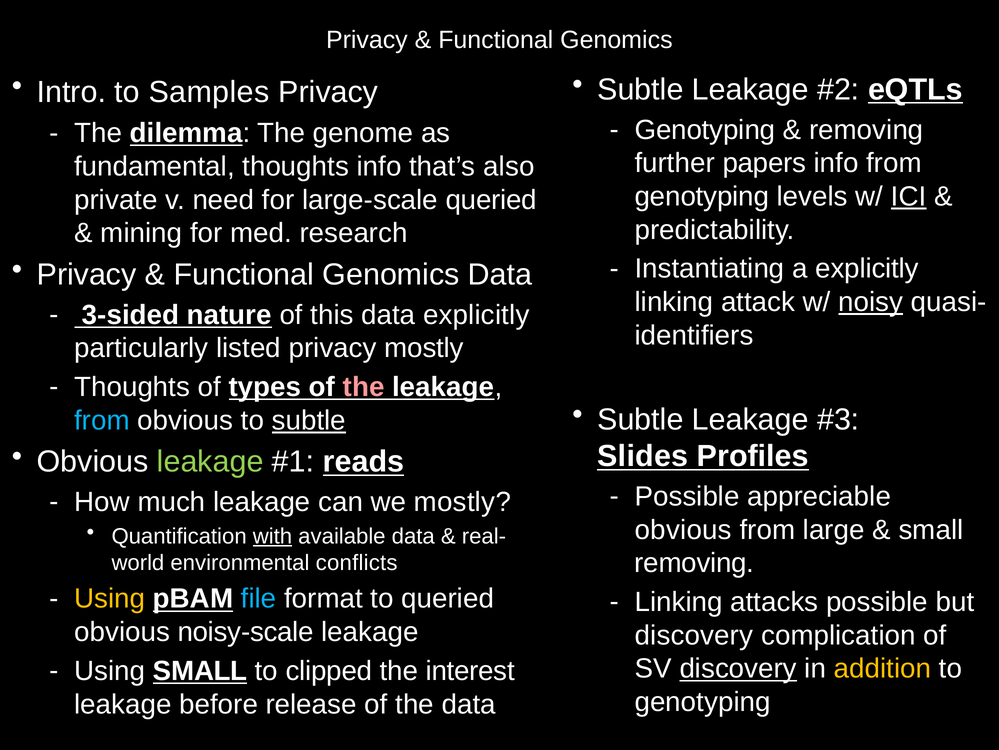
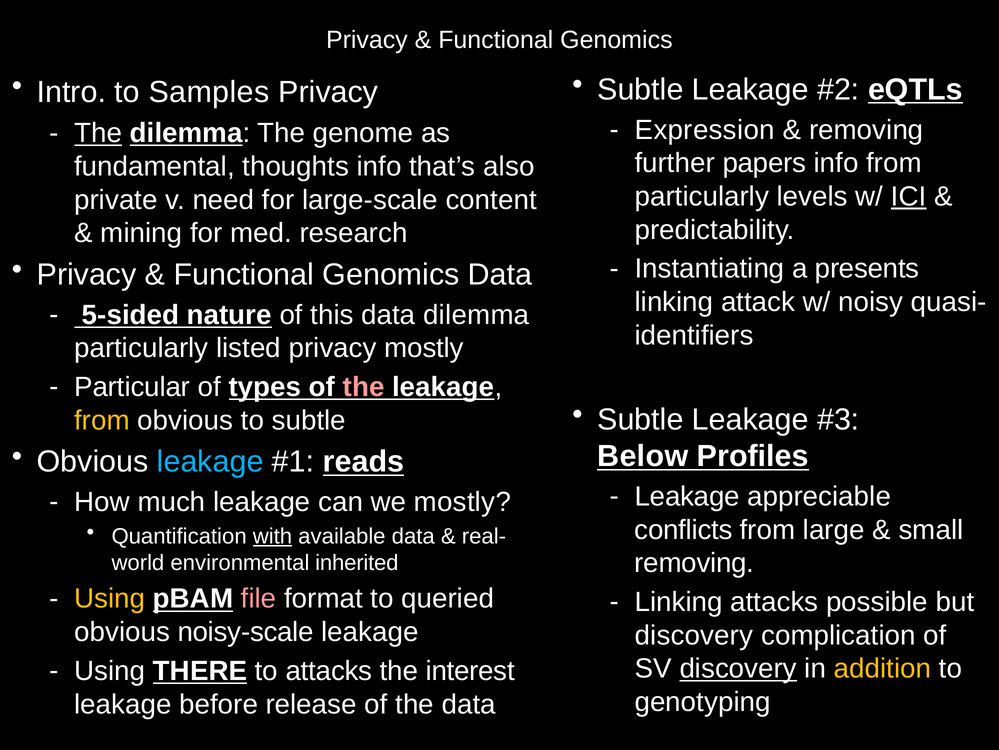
Genotyping: Genotyping -> Expression (705, 130)
The underline: none -> present (98, 133)
genotyping: genotyping -> particularly (702, 196)
large-scale queried: queried -> content (491, 200)
a explicitly: explicitly -> presents (867, 269)
noisy underline: present -> none (871, 302)
3-sided: 3-sided -> 5-sided (130, 315)
data explicitly: explicitly -> dilemma (476, 315)
Thoughts: Thoughts -> Particular (132, 387)
from colour: light blue -> yellow (102, 420)
subtle underline: present -> none (309, 420)
Slides: Slides -> Below (643, 456)
leakage colour: light green -> light blue (210, 461)
Possible: Possible -> Leakage (687, 496)
obvious: obvious -> conflicts (683, 529)
conflicts: conflicts -> inherited (357, 562)
file colour: light blue -> pink (259, 598)
Using SMALL: SMALL -> THERE (200, 670)
to clipped: clipped -> attacks (329, 670)
